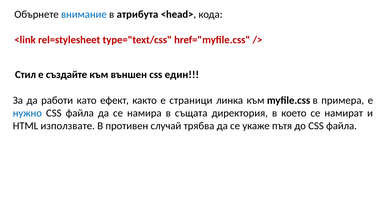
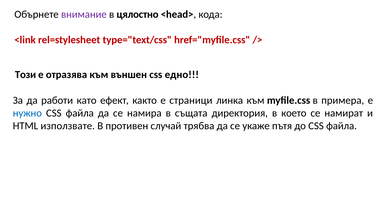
внимание colour: blue -> purple (84, 14)
атрибута: атрибута -> цялостно (138, 14)
Стил: Стил -> Този (25, 74)
създайте: създайте -> отразява (67, 74)
един: един -> едно (182, 74)
